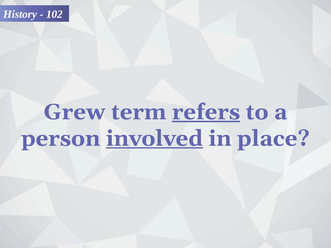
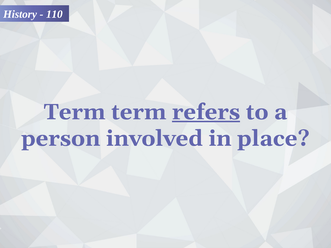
102: 102 -> 110 (54, 14)
Grew: Grew -> Term (75, 112)
involved underline: present -> none (154, 139)
